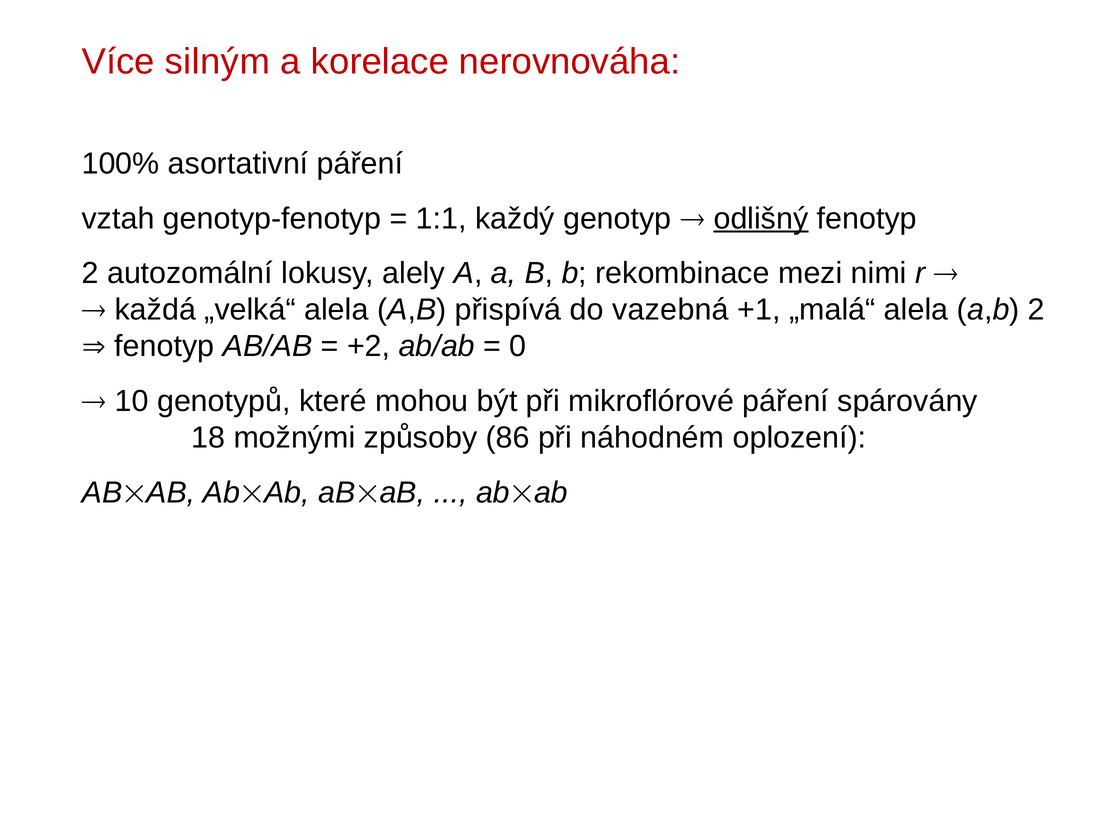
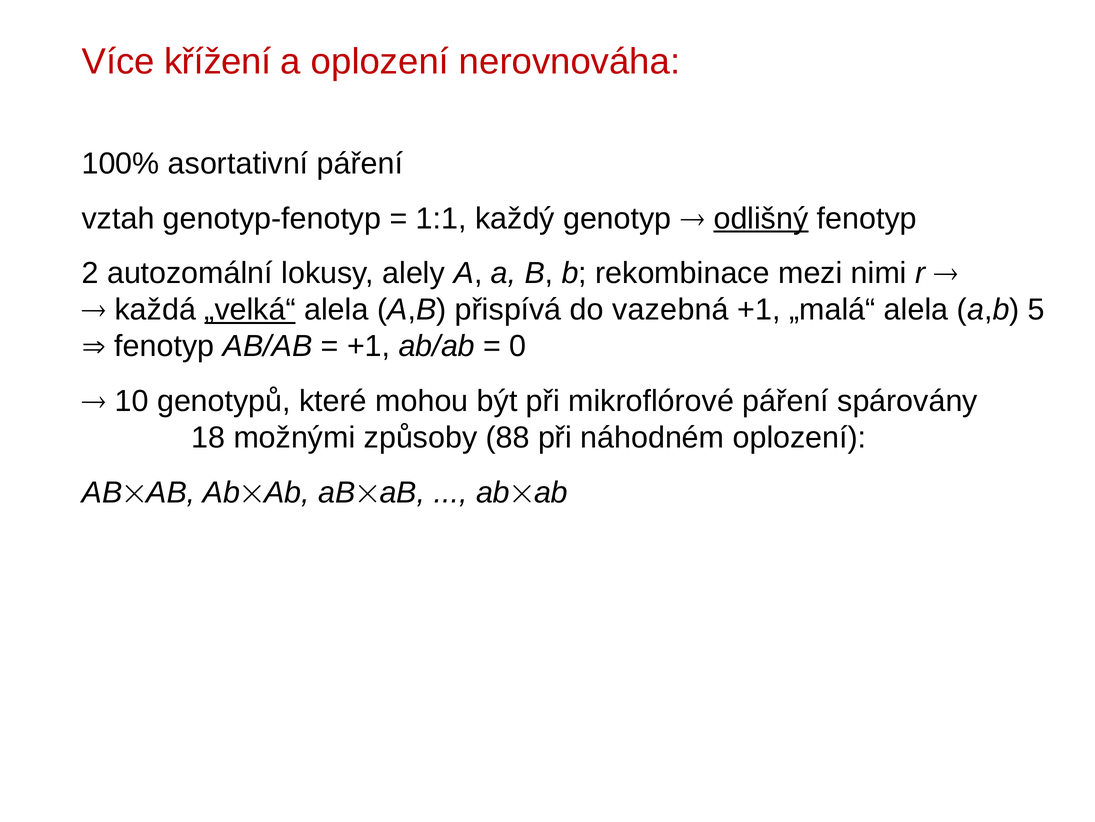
silným: silným -> křížení (218, 62)
a korelace: korelace -> oplození (380, 62)
„velká“ underline: none -> present (250, 310)
a,b 2: 2 -> 5 (1036, 310)
+2: +2 -> +1 (369, 346)
86: 86 -> 88 (508, 437)
